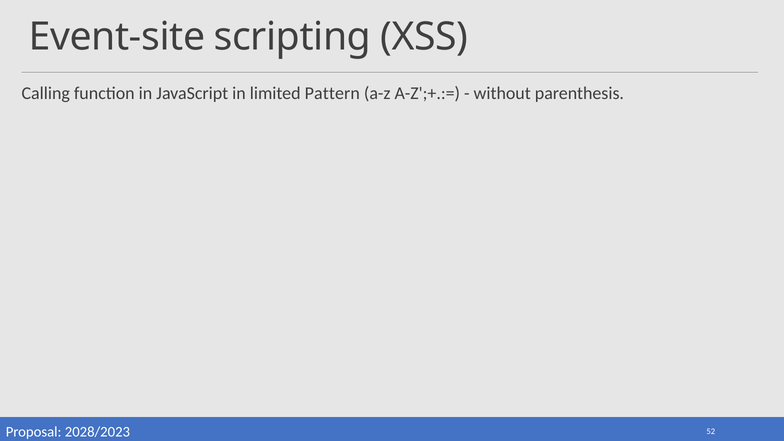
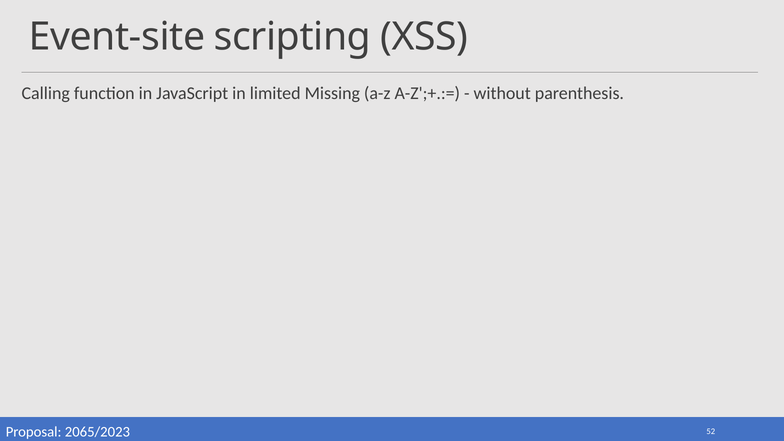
Pattern: Pattern -> Missing (332, 93)
2028/2023: 2028/2023 -> 2065/2023 (97, 432)
